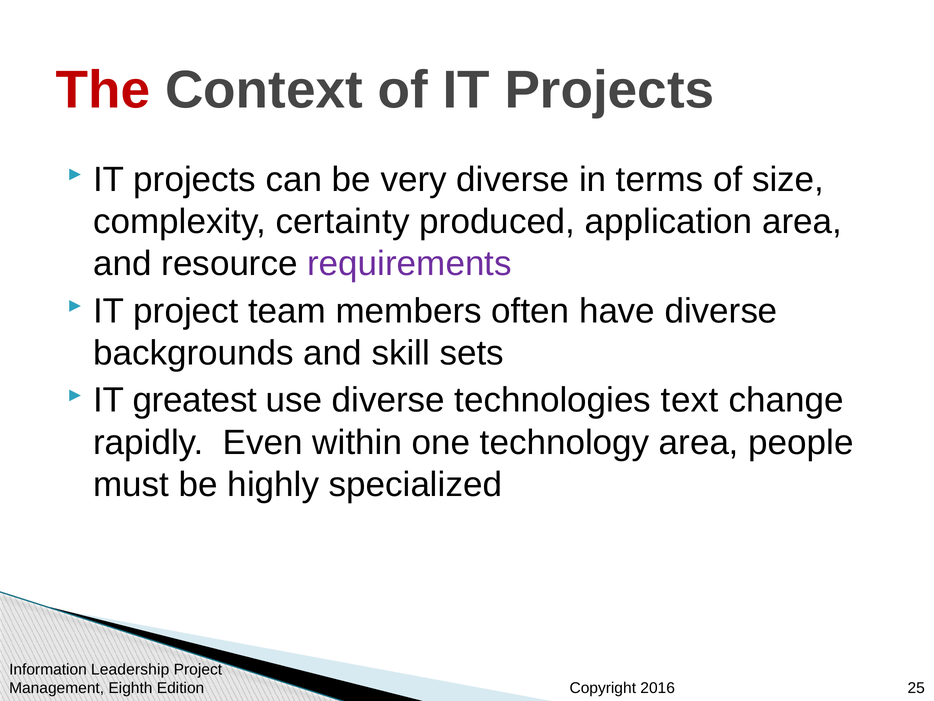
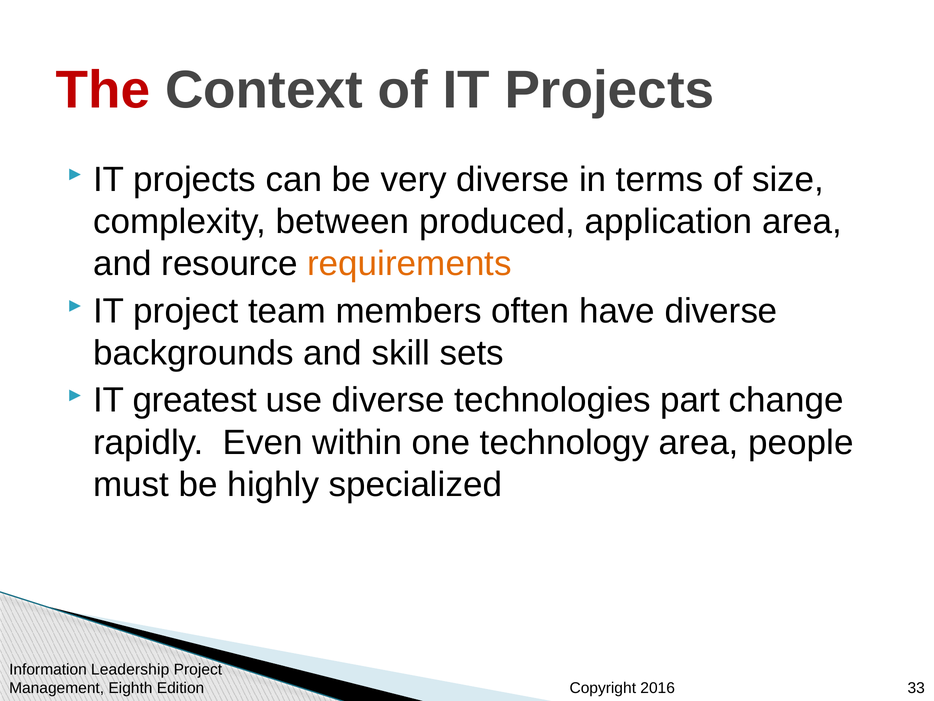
certainty: certainty -> between (342, 221)
requirements colour: purple -> orange (410, 264)
text: text -> part (690, 400)
25: 25 -> 33 (916, 688)
